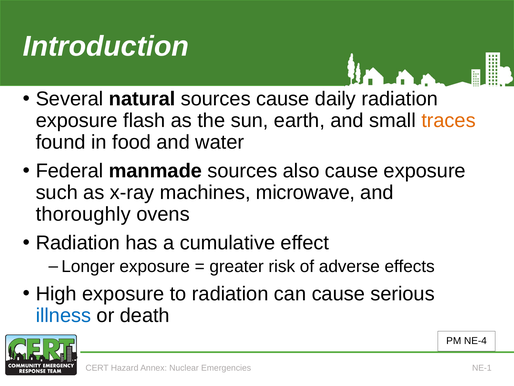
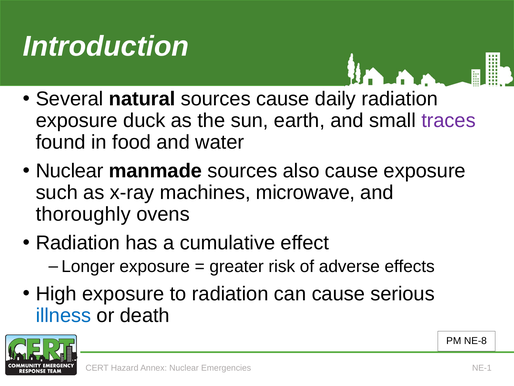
flash: flash -> duck (144, 120)
traces colour: orange -> purple (449, 120)
Federal: Federal -> Nuclear (70, 171)
NE-4: NE-4 -> NE-8 (475, 341)
